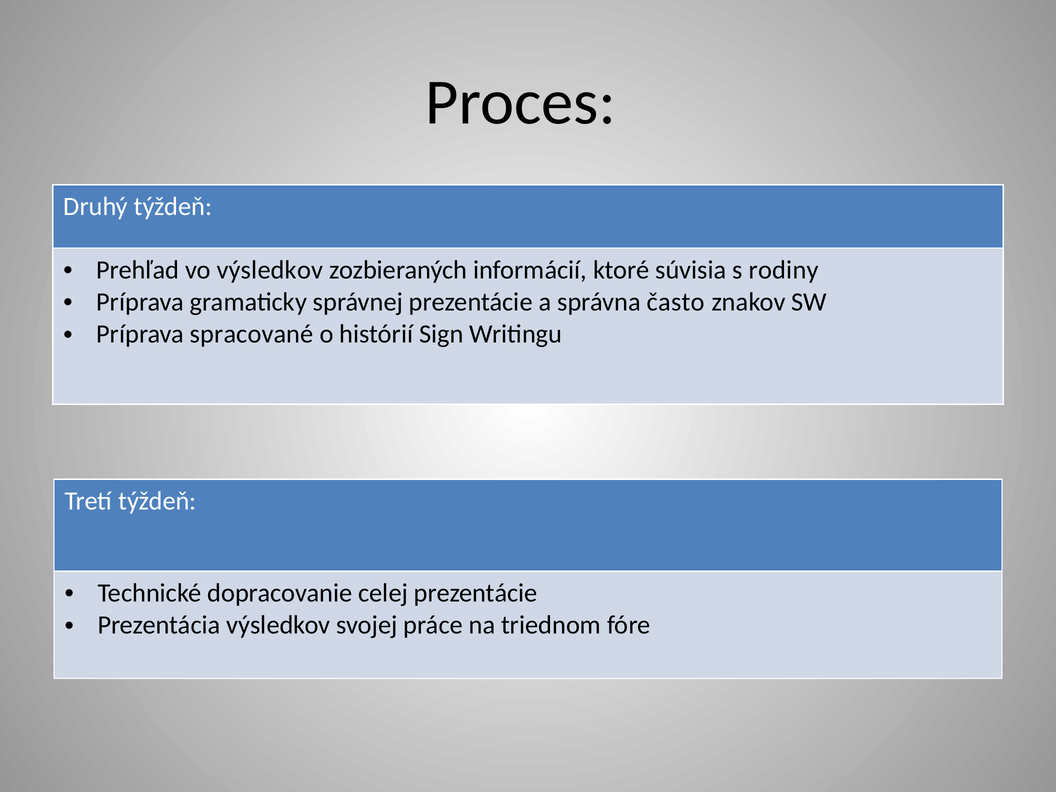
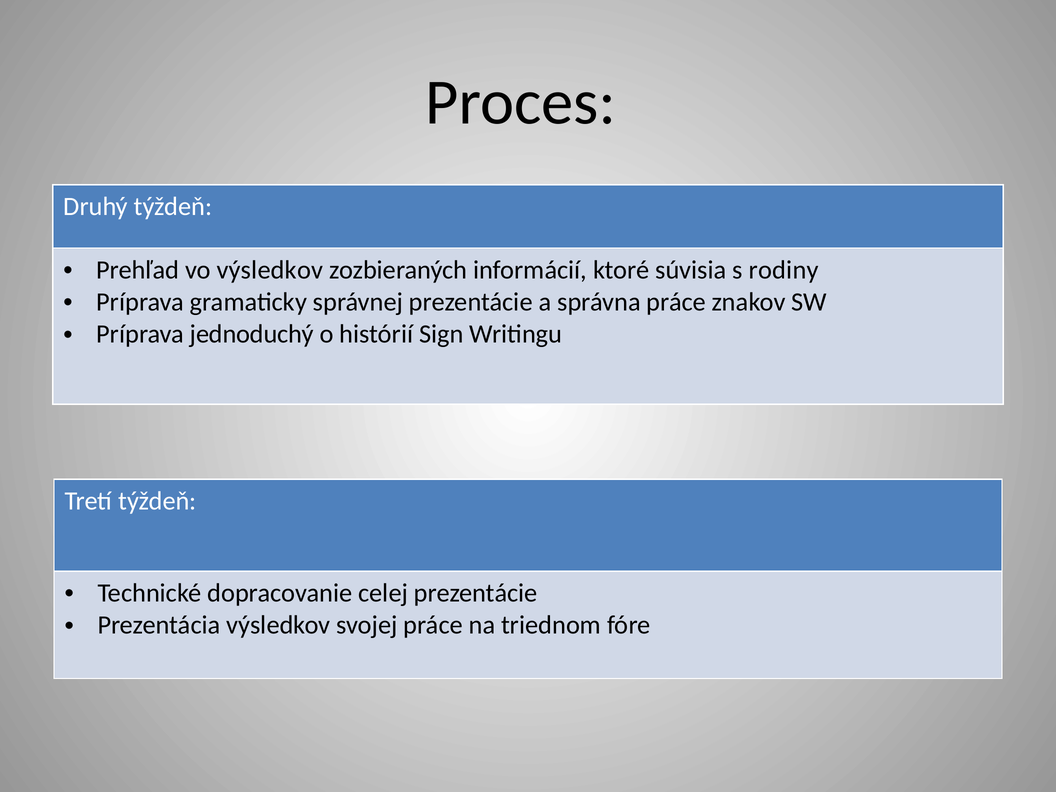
správna často: často -> práce (676, 302)
spracované: spracované -> jednoduchý (252, 334)
